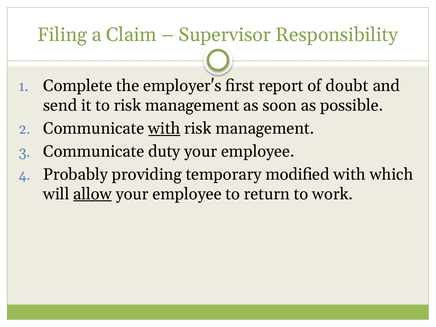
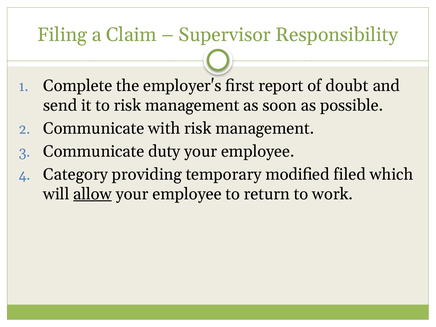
with underline: present -> none (164, 128)
Probably: Probably -> Category (76, 174)
modified with: with -> filed (350, 174)
